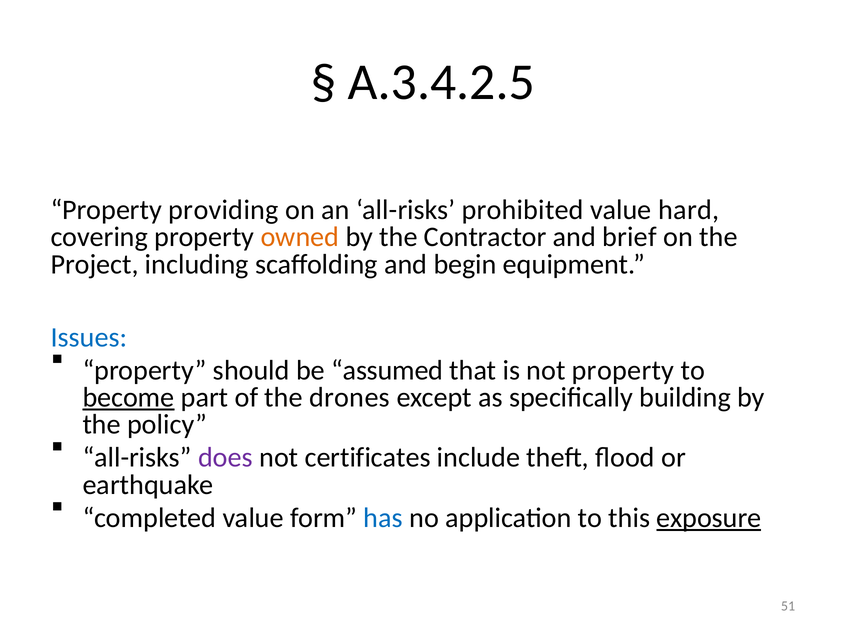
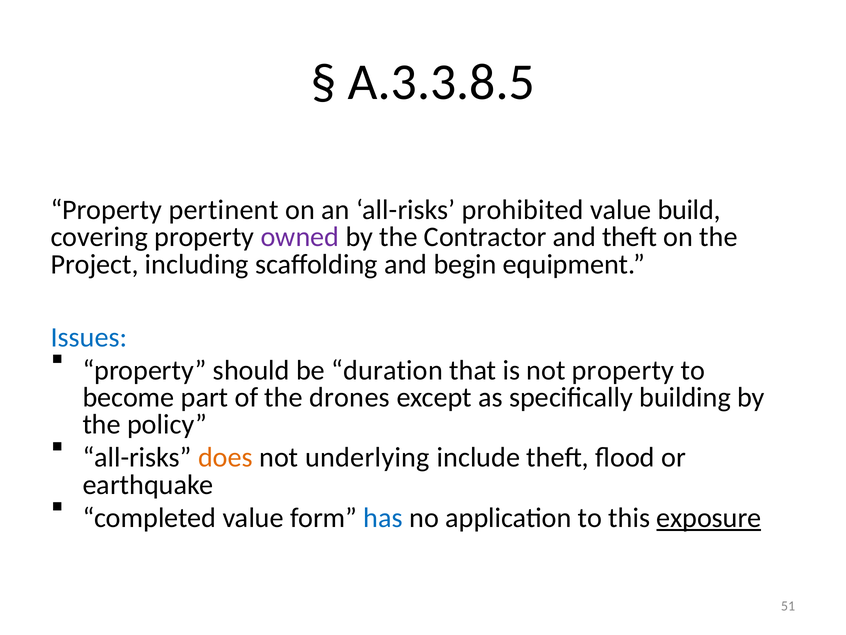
A.3.4.2.5: A.3.4.2.5 -> A.3.3.8.5 (441, 82)
providing: providing -> pertinent (224, 210)
hard: hard -> build (689, 210)
owned colour: orange -> purple (300, 237)
and brief: brief -> theft (630, 237)
assumed: assumed -> duration (387, 370)
become underline: present -> none (128, 397)
does colour: purple -> orange (225, 457)
certificates: certificates -> underlying (367, 457)
